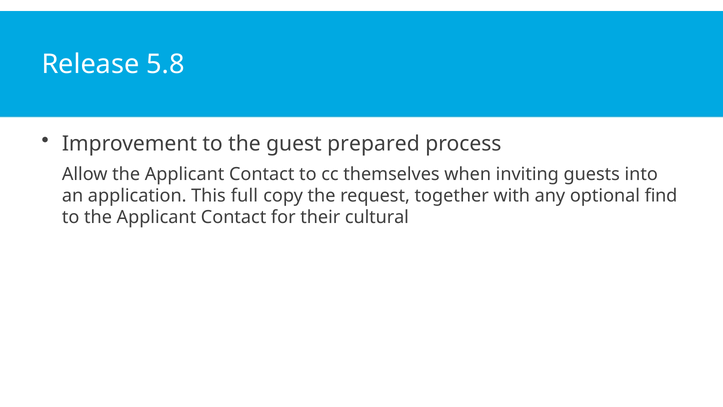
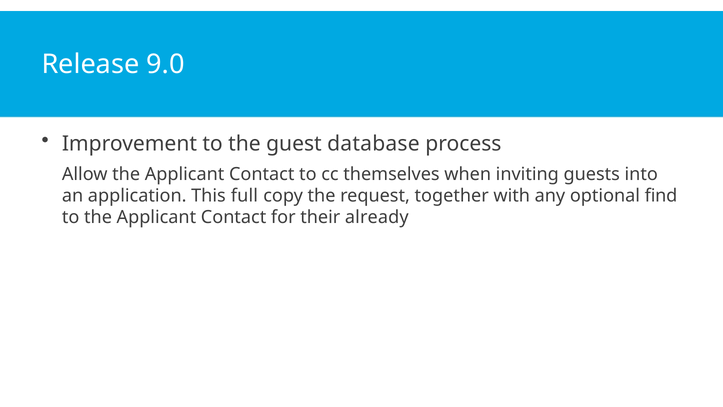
5.8: 5.8 -> 9.0 (166, 64)
prepared: prepared -> database (373, 143)
cultural: cultural -> already (377, 217)
